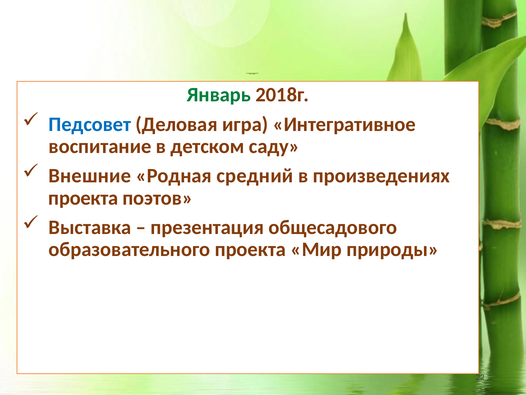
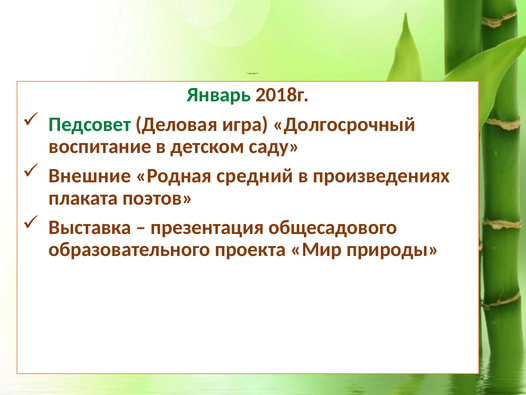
Педсовет colour: blue -> green (90, 124)
Интегративное: Интегративное -> Долгосрочный (344, 124)
проекта: проекта -> плаката (83, 198)
